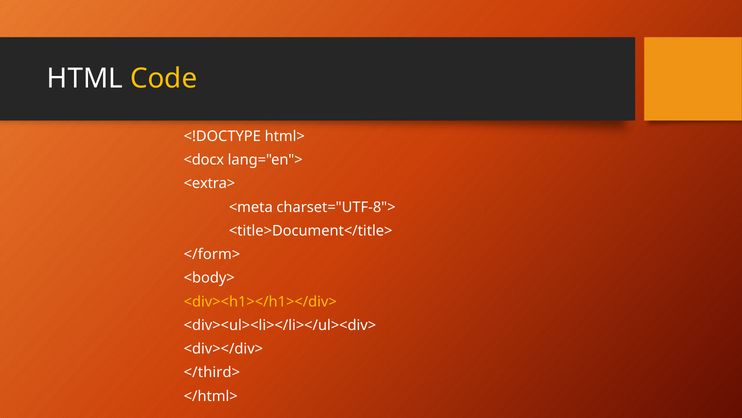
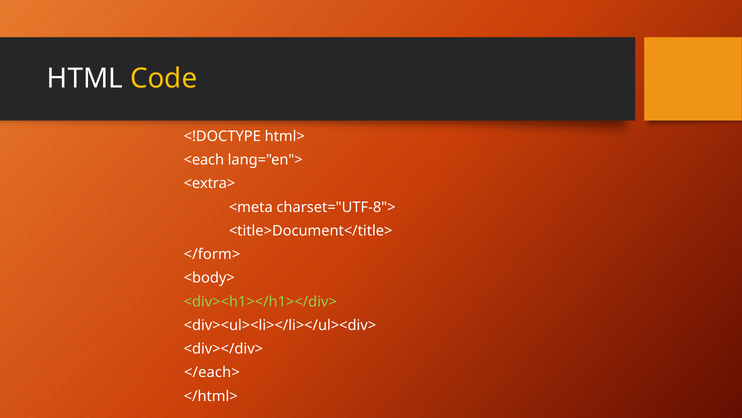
<docx: <docx -> <each (204, 160)
<div><h1></h1></div> colour: yellow -> light green (260, 301)
</third>: </third> -> </each> (212, 372)
